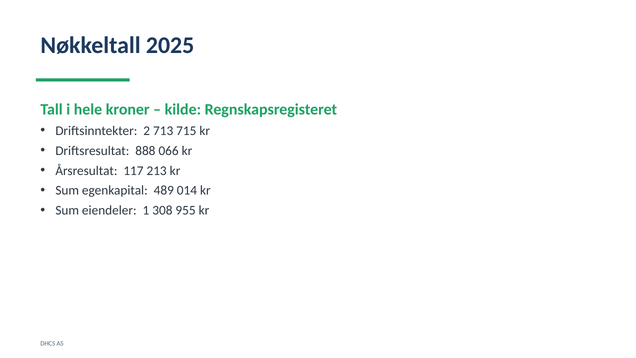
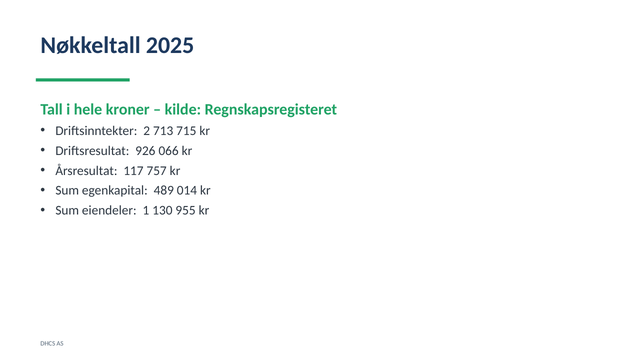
888: 888 -> 926 (145, 151)
213: 213 -> 757 (157, 171)
308: 308 -> 130 (162, 210)
